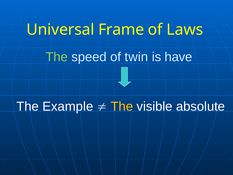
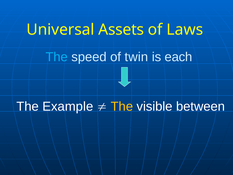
Frame: Frame -> Assets (121, 30)
The colour: light green -> light blue (57, 57)
have: have -> each (178, 57)
absolute: absolute -> between (201, 106)
